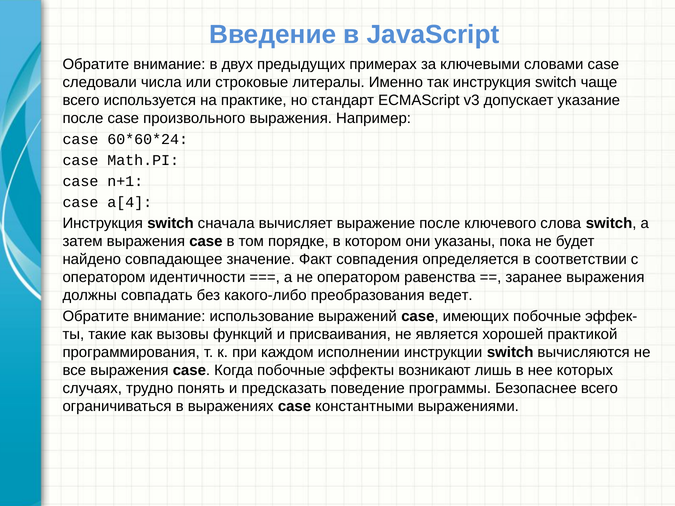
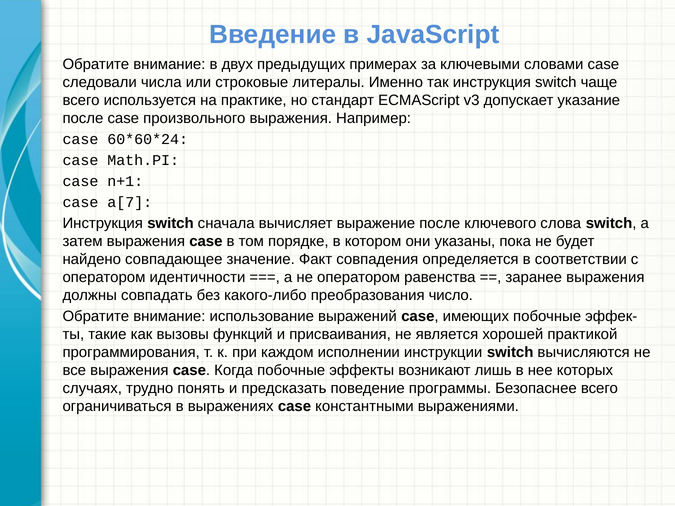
a[4: a[4 -> a[7 (130, 202)
ведет: ведет -> число (451, 295)
